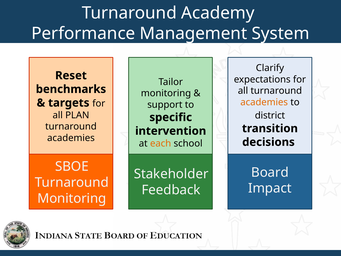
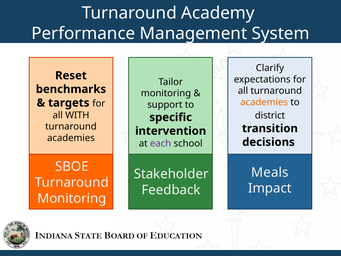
PLAN: PLAN -> WITH (77, 115)
each colour: orange -> purple (161, 143)
Board: Board -> Meals (270, 172)
